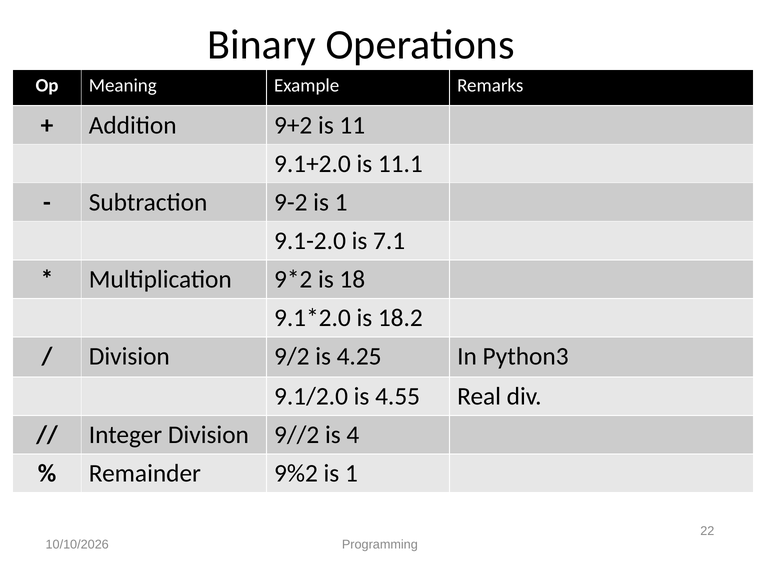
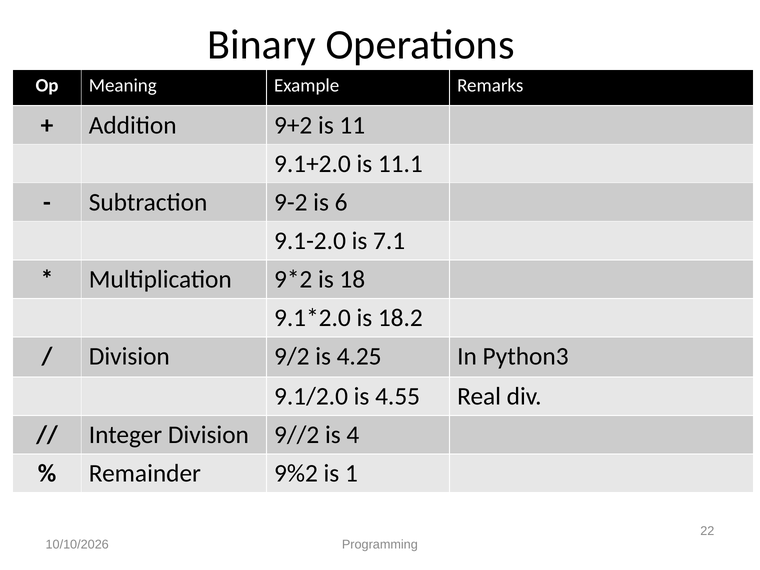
9-2 is 1: 1 -> 6 (341, 202)
